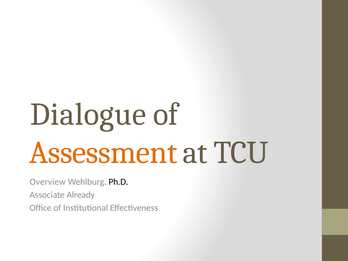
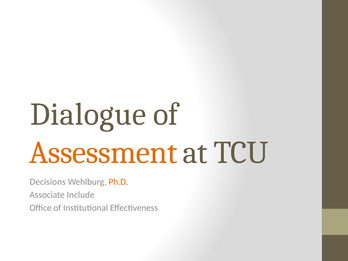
Overview: Overview -> Decisions (48, 182)
Ph.D colour: black -> orange (118, 182)
Already: Already -> Include (81, 195)
